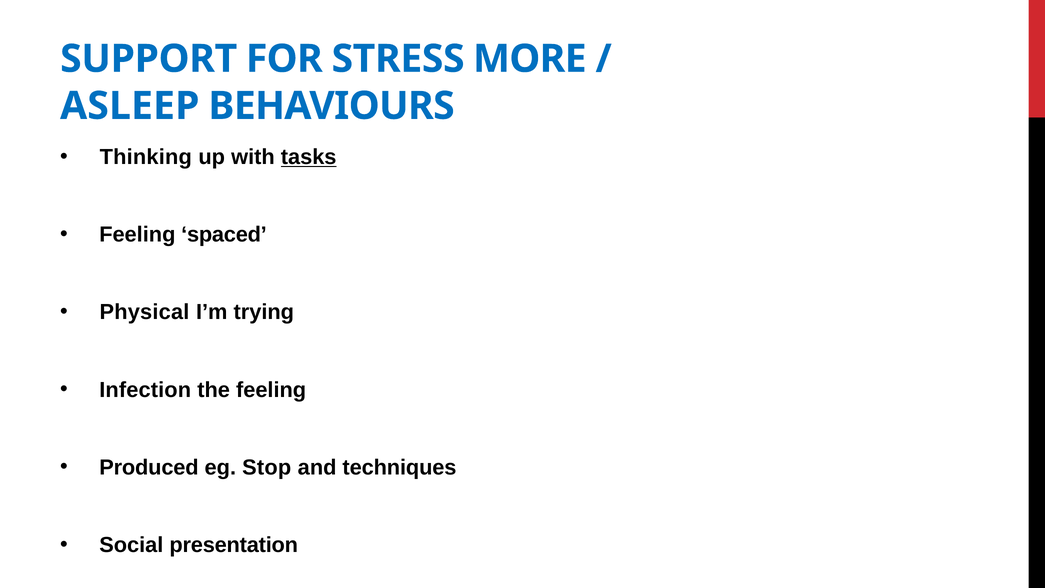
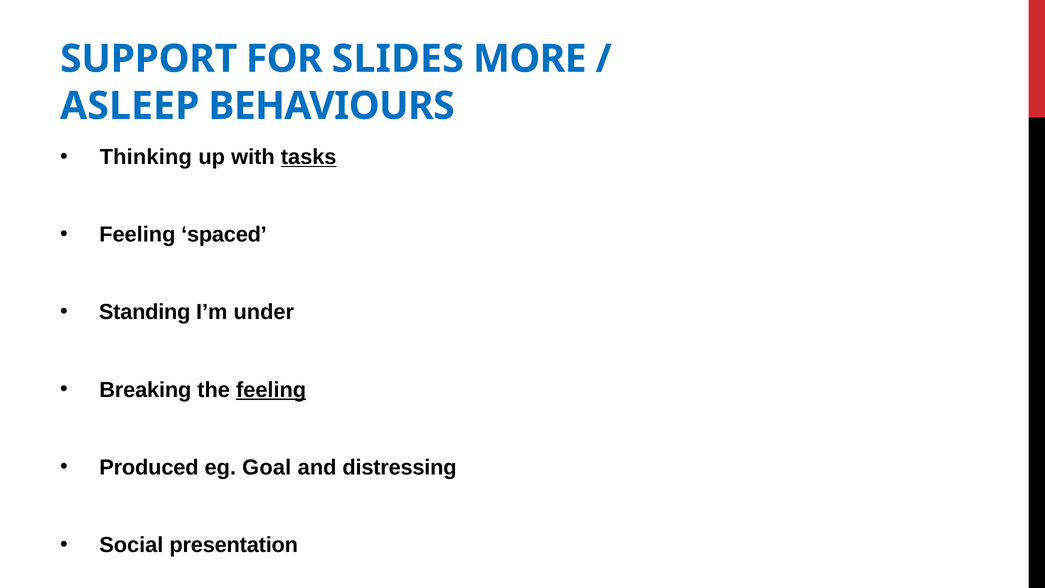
STRESS: STRESS -> SLIDES (398, 59)
Physical: Physical -> Standing (145, 312)
trying: trying -> under (264, 312)
Infection: Infection -> Breaking (145, 390)
feeling underline: none -> present (271, 390)
Stop: Stop -> Goal (267, 467)
techniques: techniques -> distressing (400, 467)
